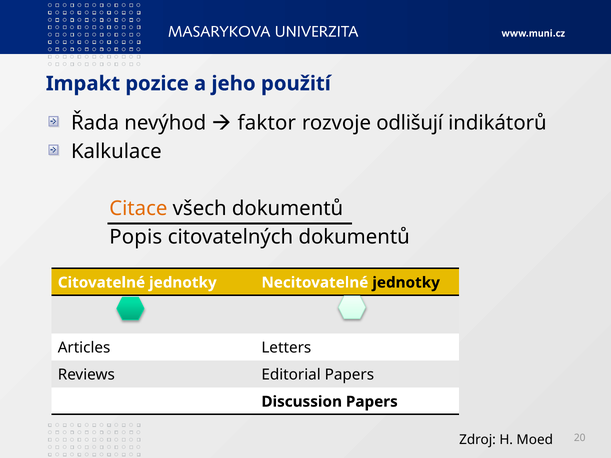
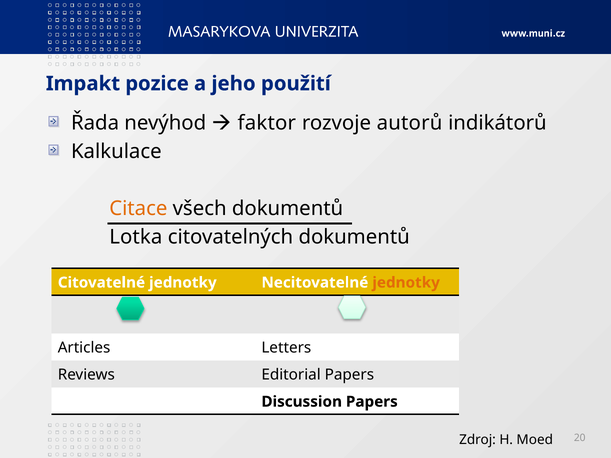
odlišují: odlišují -> autorů (409, 123)
Popis: Popis -> Lotka (136, 237)
jednotky colour: black -> orange (406, 283)
